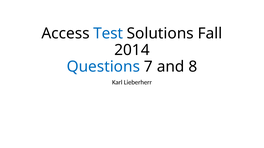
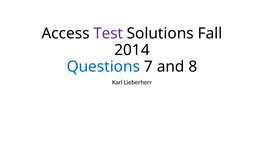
Test colour: blue -> purple (108, 34)
